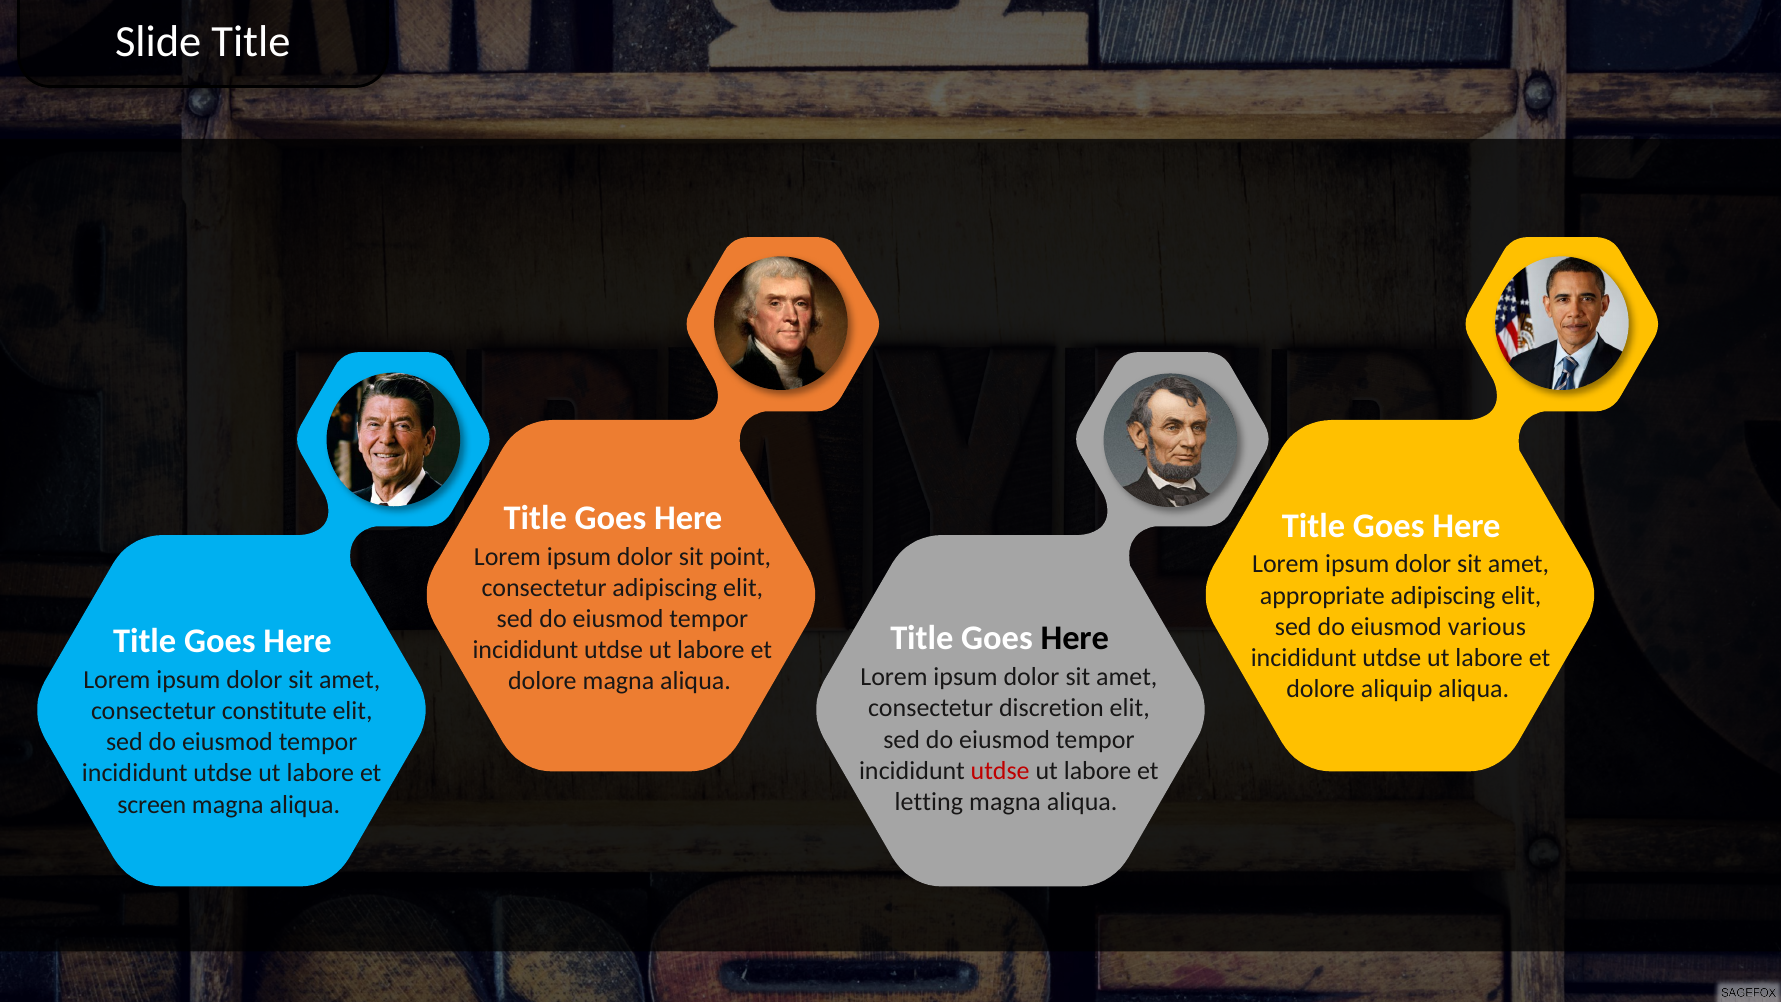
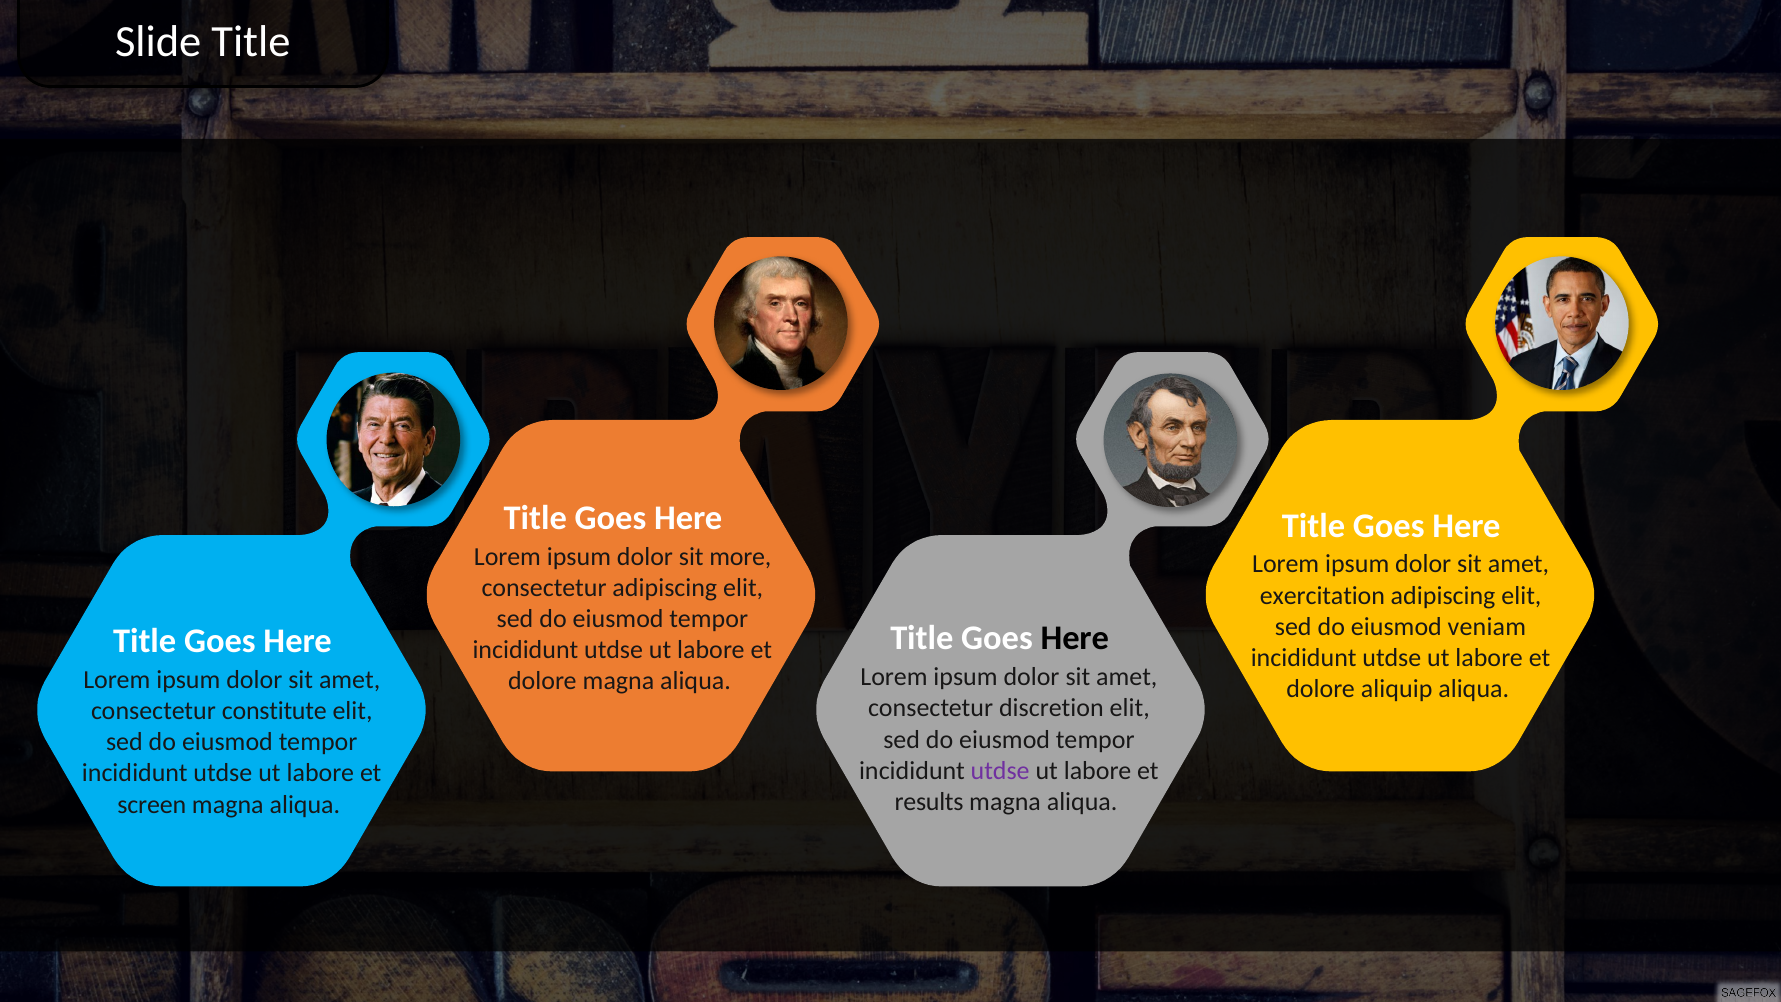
point: point -> more (740, 556)
appropriate: appropriate -> exercitation (1322, 595)
various: various -> veniam (1487, 627)
utdse colour: red -> purple (1000, 770)
letting: letting -> results (929, 802)
